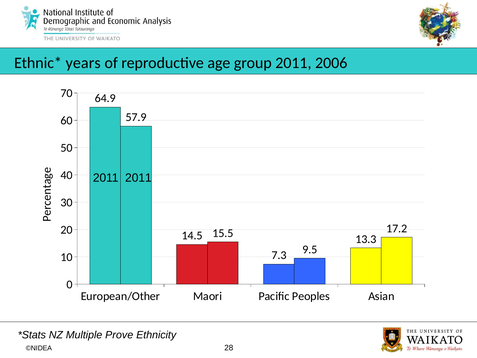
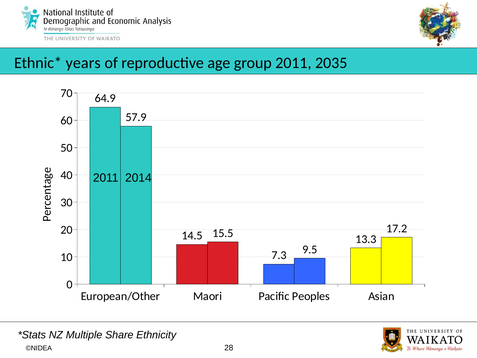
2006: 2006 -> 2035 (331, 63)
2011 2011: 2011 -> 2014 (138, 178)
Prove: Prove -> Share (119, 335)
